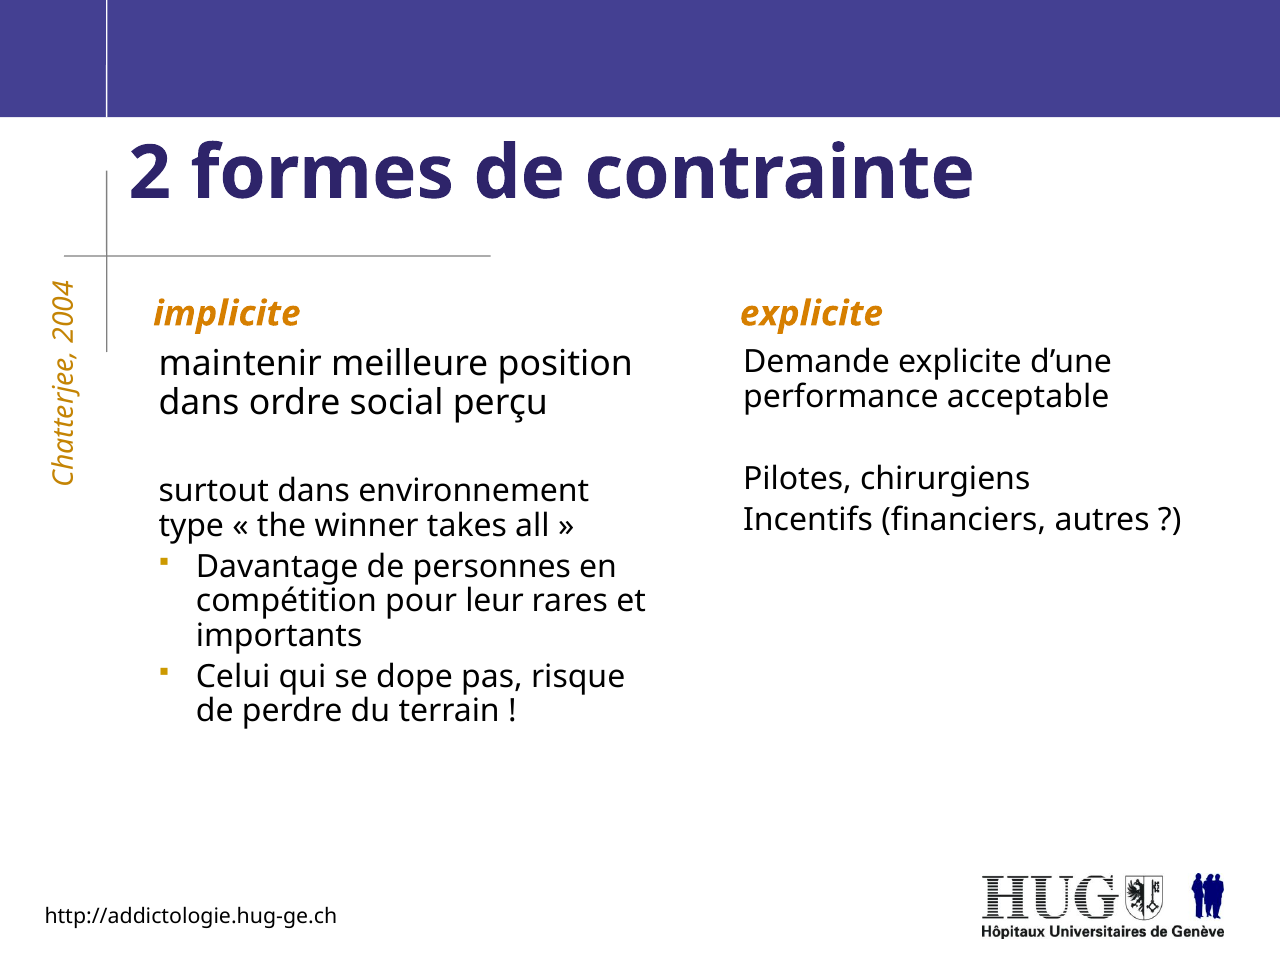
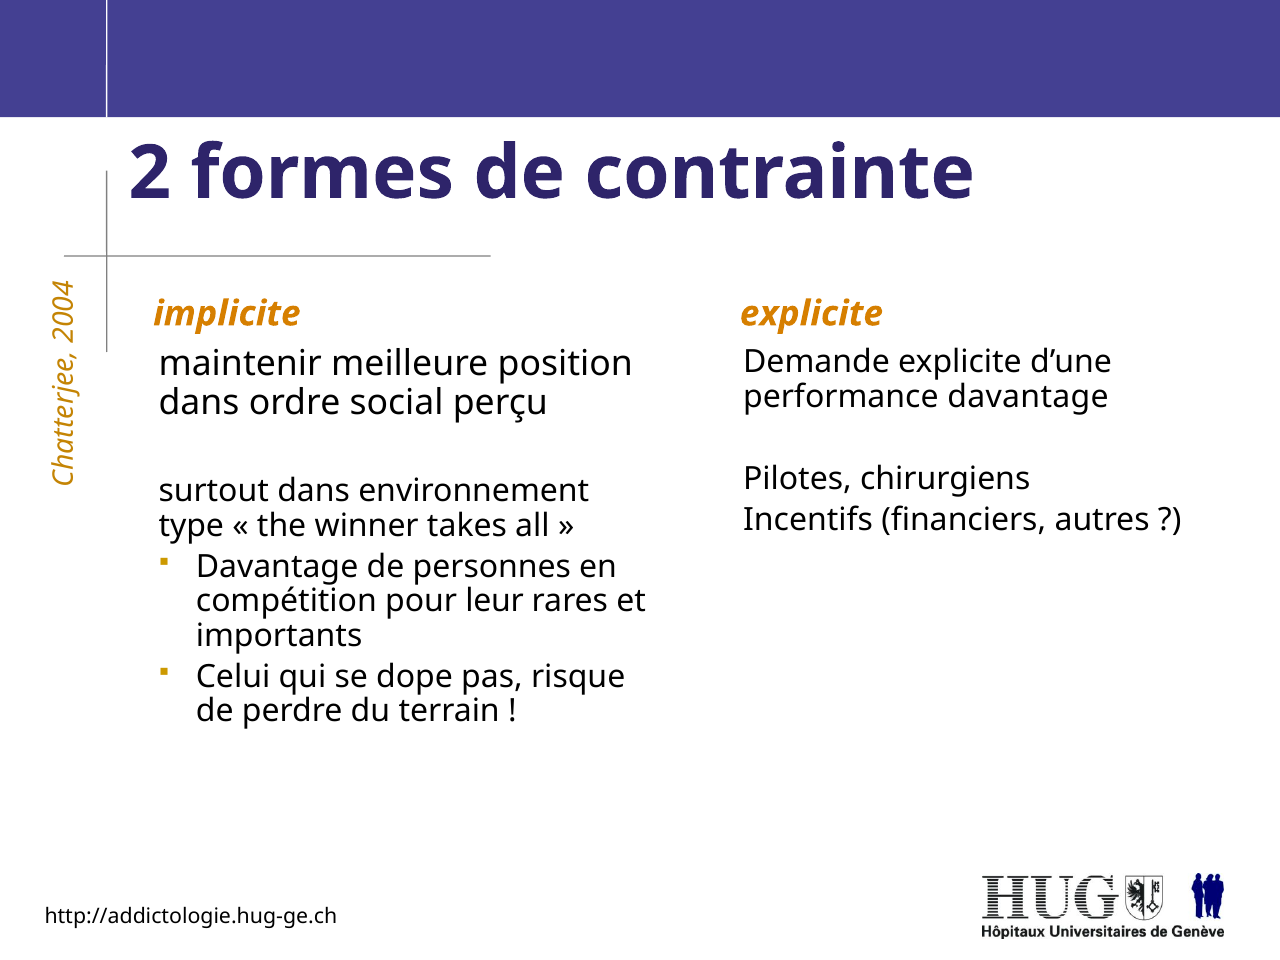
performance acceptable: acceptable -> davantage (1028, 397)
